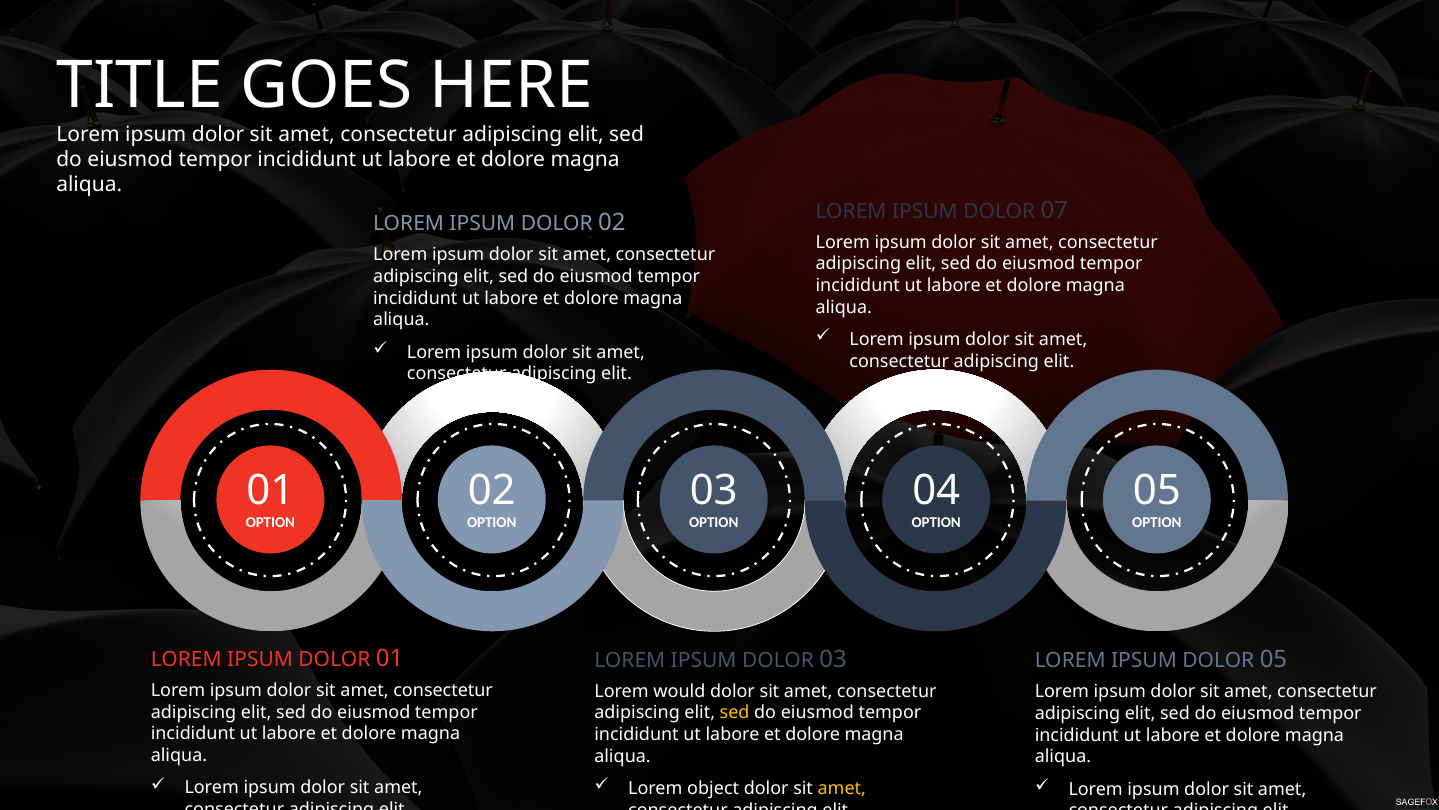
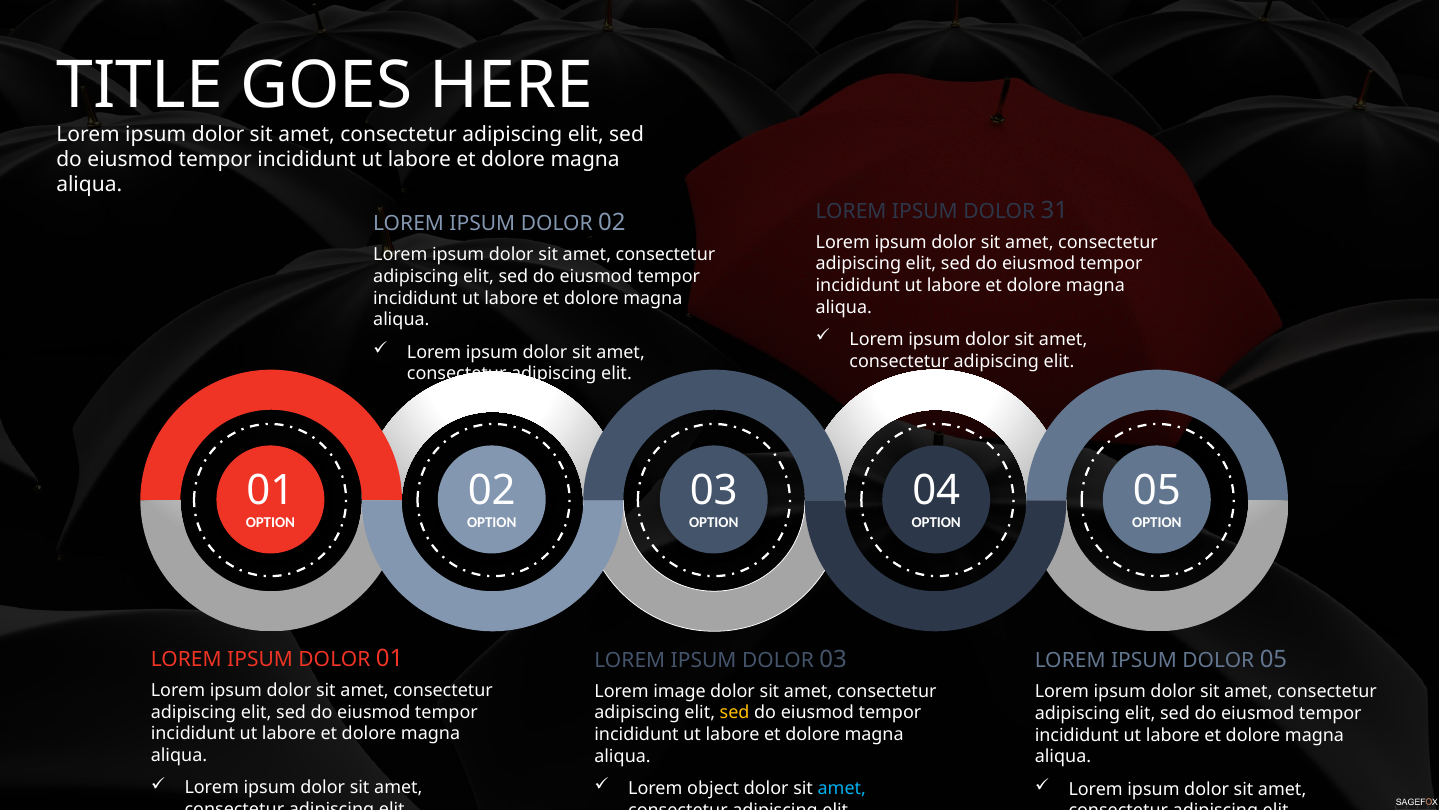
07: 07 -> 31 (1054, 210)
would: would -> image (680, 691)
amet colour: yellow -> light blue (842, 788)
